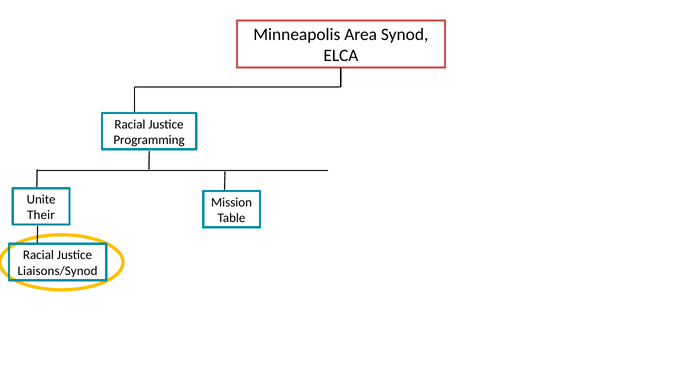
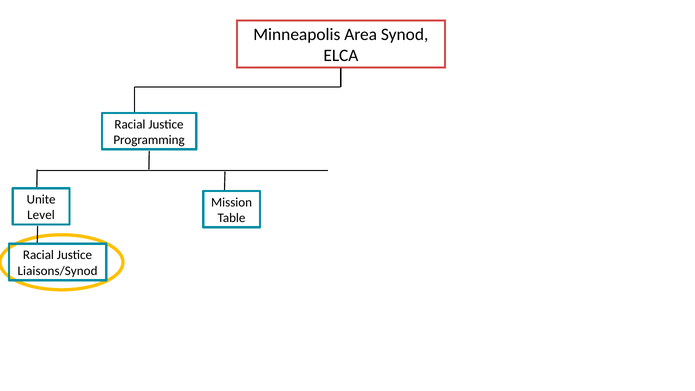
Their: Their -> Level (41, 215)
